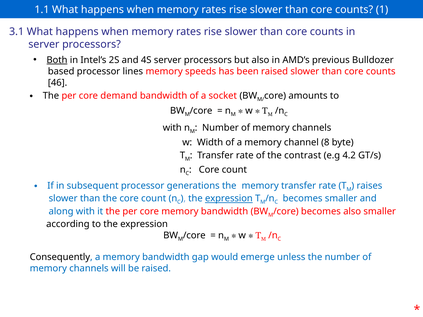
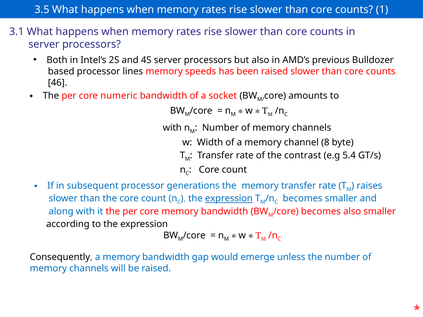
1.1: 1.1 -> 3.5 (42, 10)
Both underline: present -> none (57, 60)
demand: demand -> numeric (119, 96)
4.2: 4.2 -> 5.4 (349, 155)
